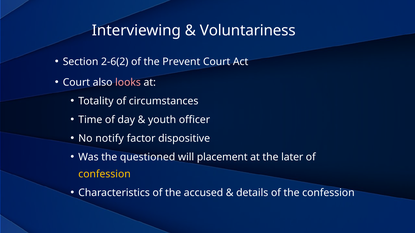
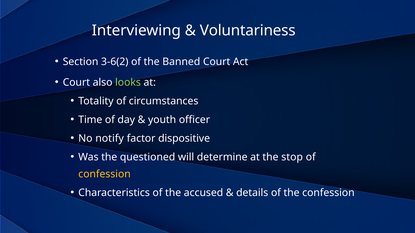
2-6(2: 2-6(2 -> 3-6(2 (115, 62)
Prevent: Prevent -> Banned (181, 62)
looks colour: pink -> light green (128, 83)
placement: placement -> determine (222, 157)
later: later -> stop (292, 157)
